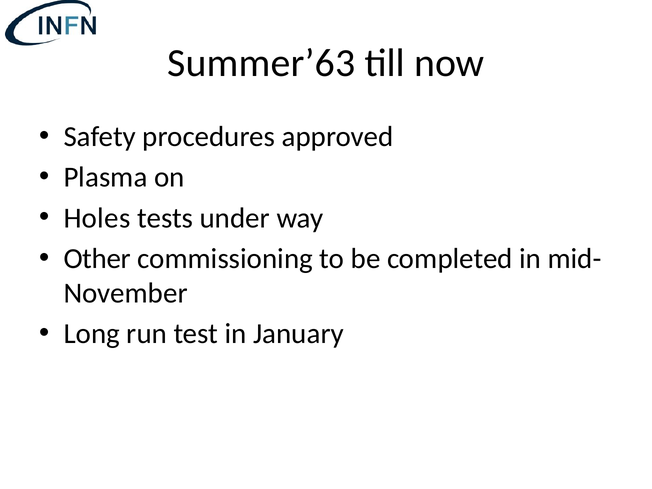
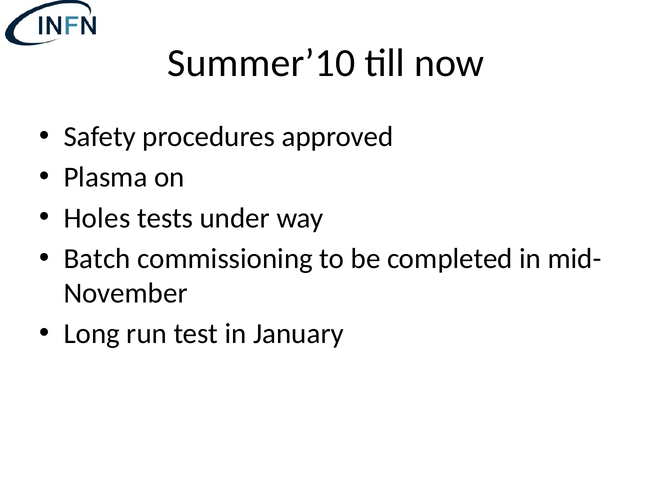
Summer’63: Summer’63 -> Summer’10 (261, 63)
Other: Other -> Batch (97, 259)
